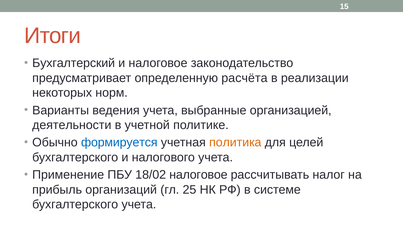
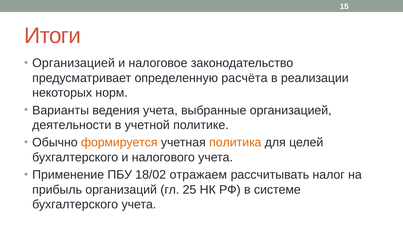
Бухгалтерский: Бухгалтерский -> Организацией (74, 63)
формируется colour: blue -> orange (119, 142)
18/02 налоговое: налоговое -> отражаем (198, 175)
